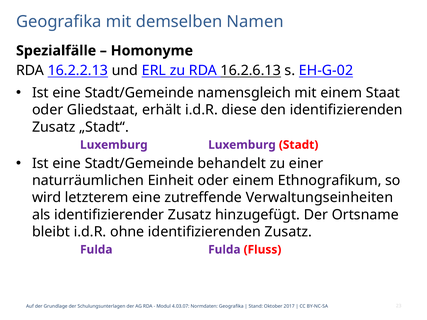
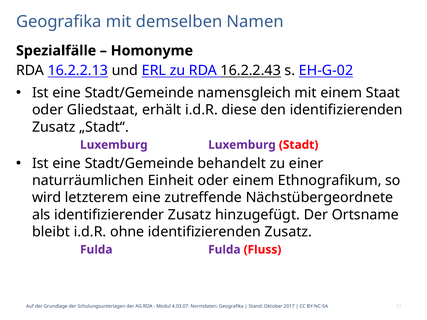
16.2.6.13: 16.2.6.13 -> 16.2.2.43 (251, 71)
Verwaltungseinheiten: Verwaltungseinheiten -> Nächstübergeordnete (319, 198)
